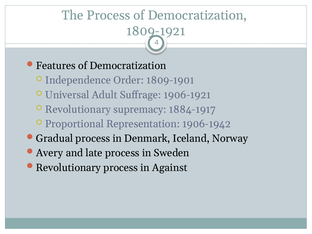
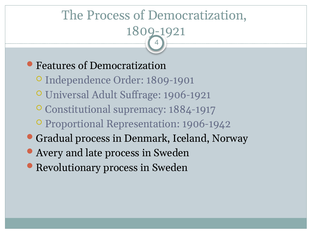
Revolutionary: Revolutionary -> Constitutional (78, 109)
Revolutionary process in Against: Against -> Sweden (170, 168)
